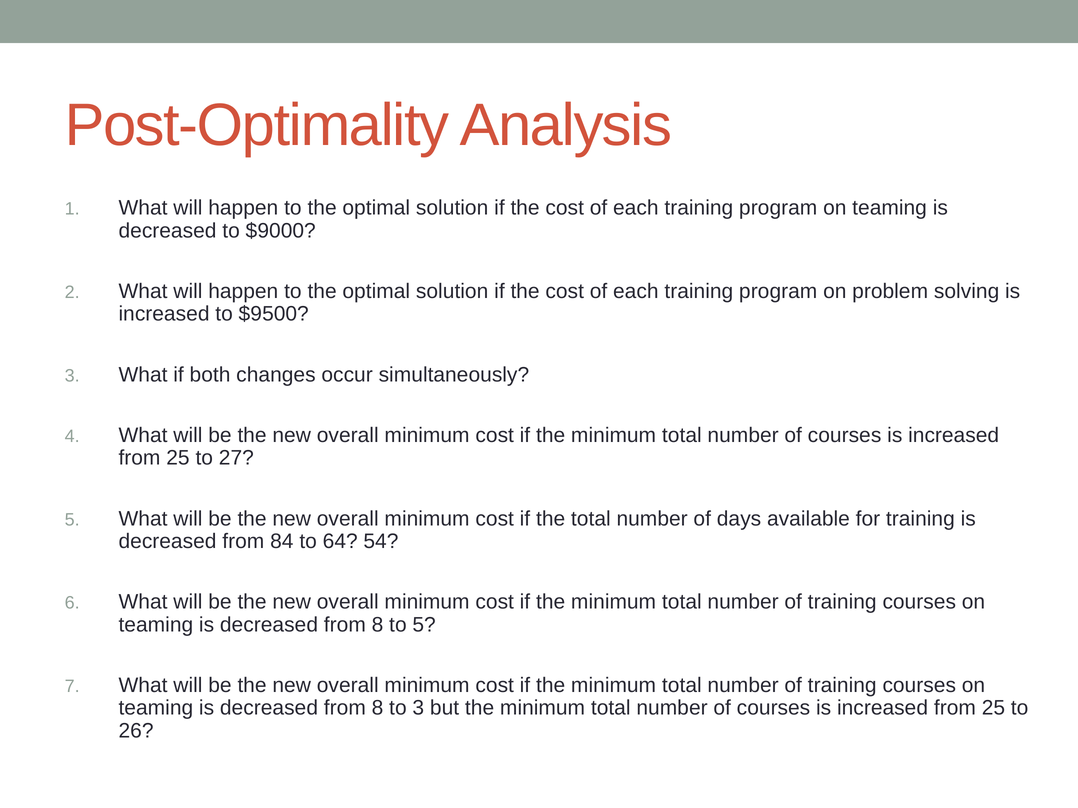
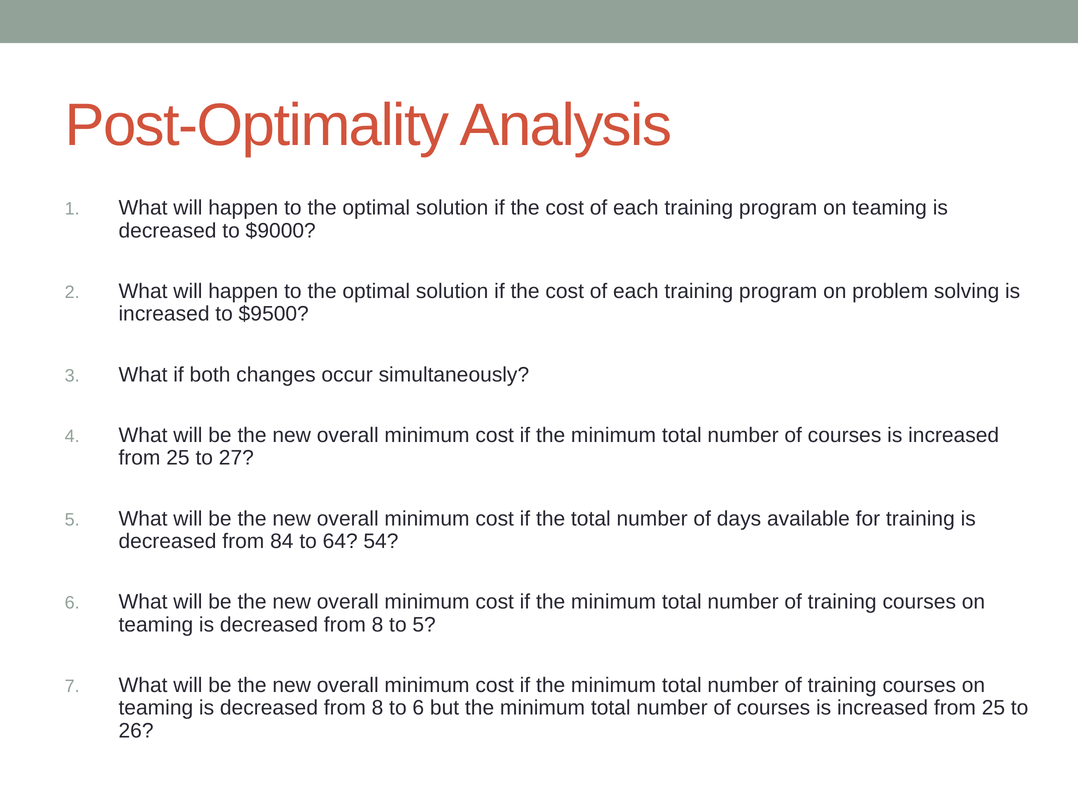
to 3: 3 -> 6 (418, 708)
